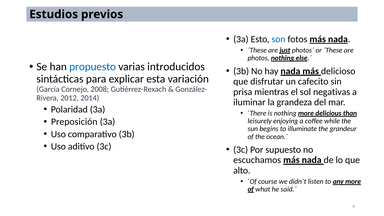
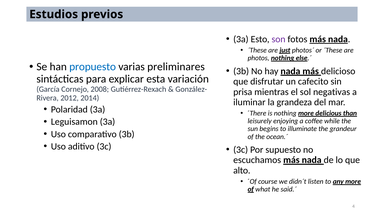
son colour: blue -> purple (279, 39)
introducidos: introducidos -> preliminares (176, 67)
Preposición: Preposición -> Leguisamon (74, 122)
